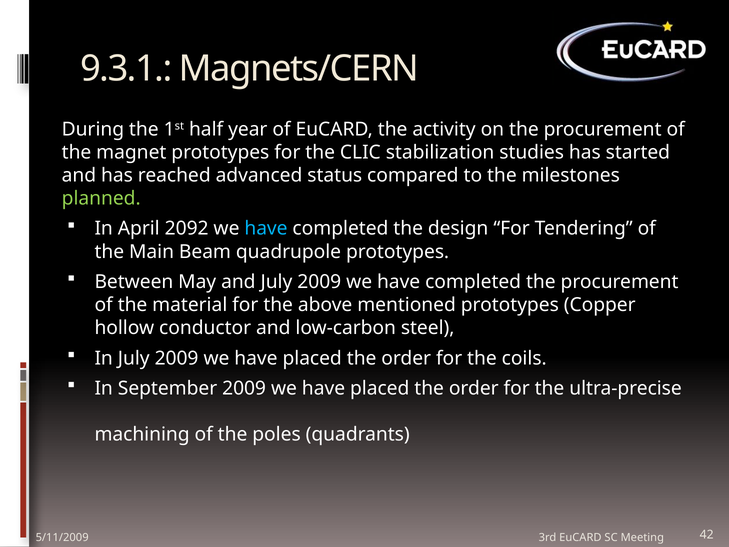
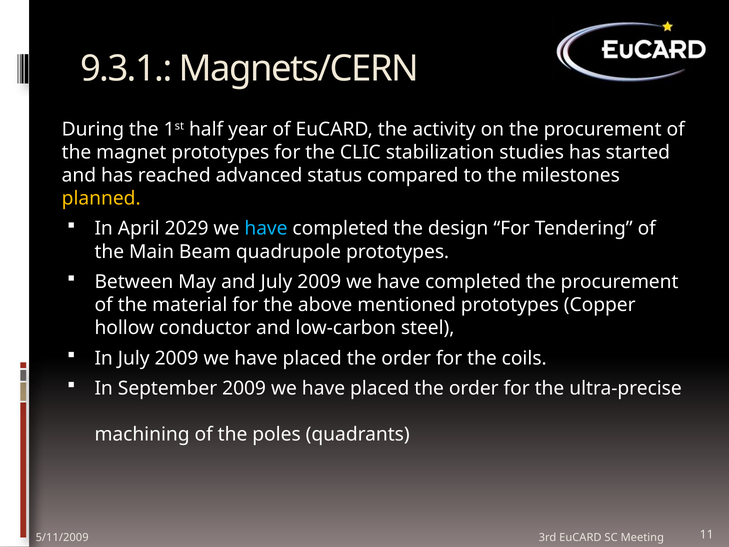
planned colour: light green -> yellow (101, 198)
2092: 2092 -> 2029 (187, 229)
42: 42 -> 11 (707, 535)
